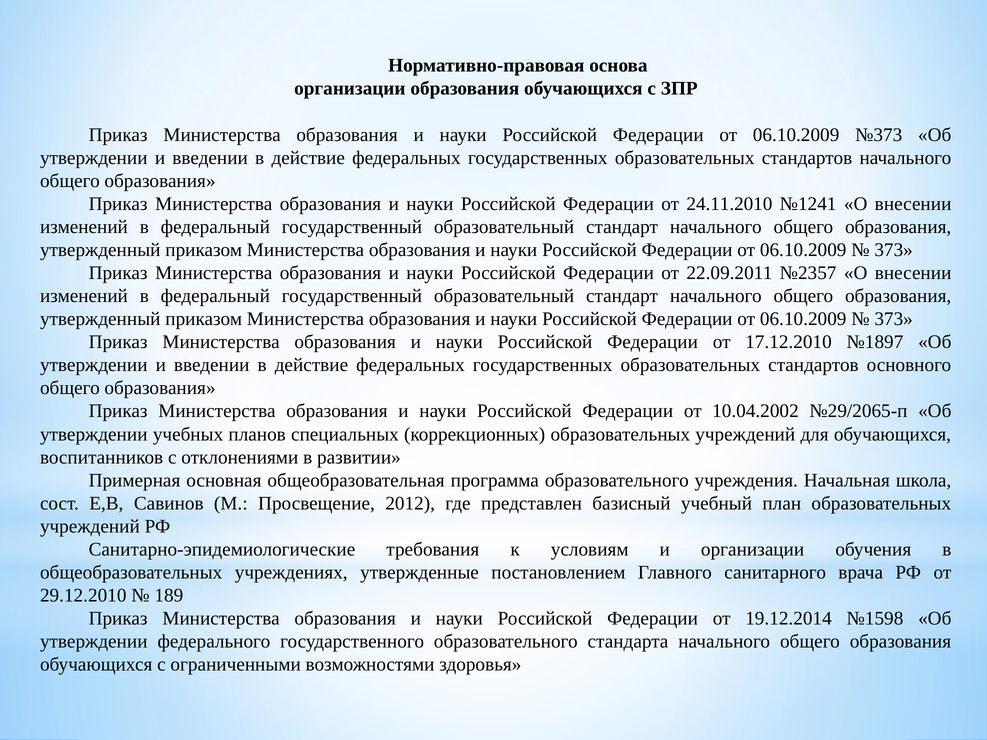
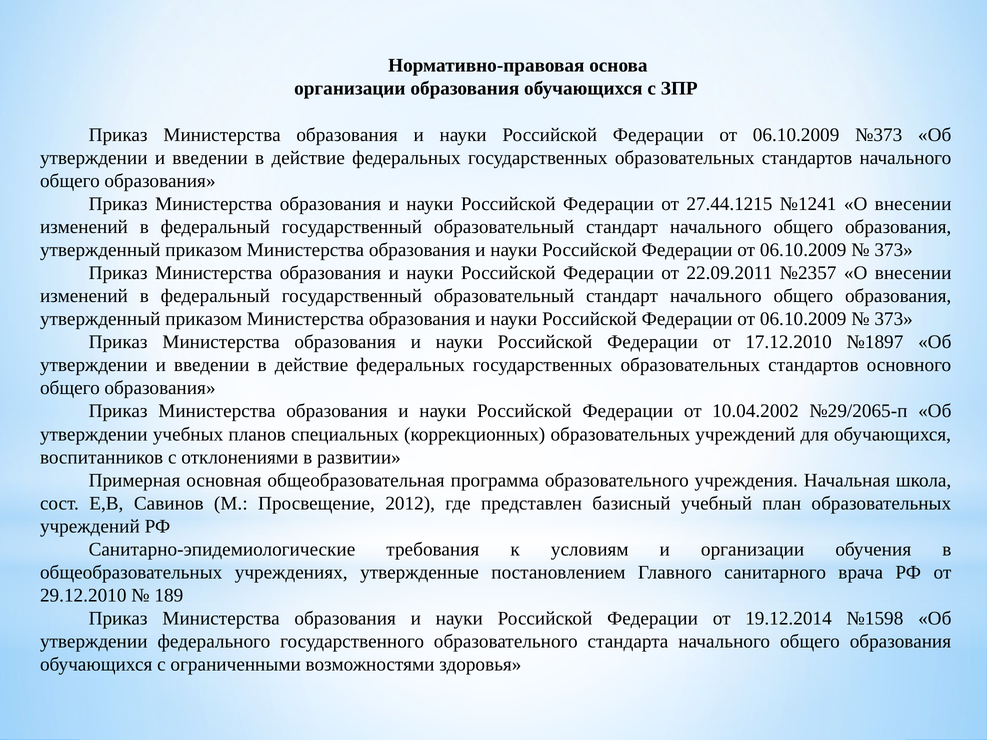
24.11.2010: 24.11.2010 -> 27.44.1215 (729, 204)
